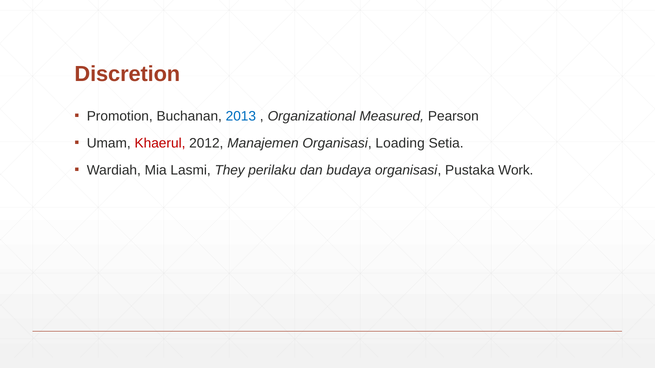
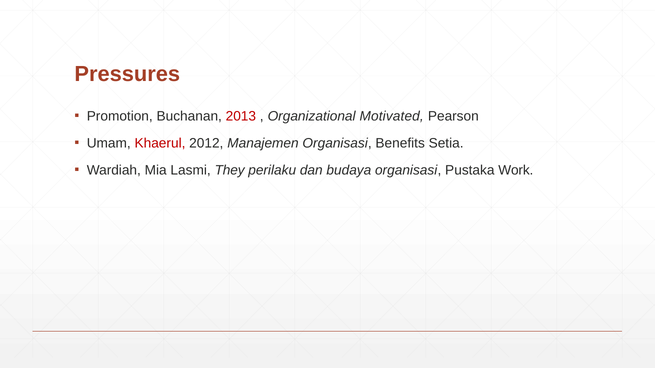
Discretion: Discretion -> Pressures (127, 74)
2013 colour: blue -> red (241, 116)
Measured: Measured -> Motivated (392, 116)
Loading: Loading -> Benefits (400, 143)
